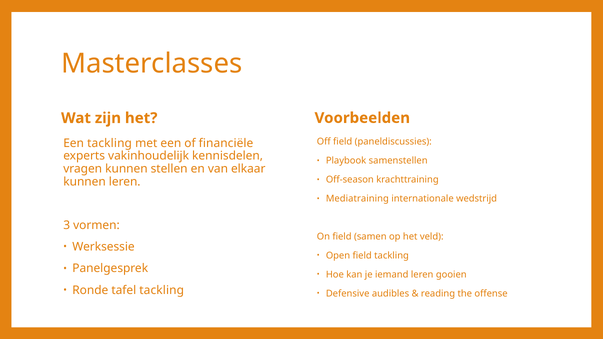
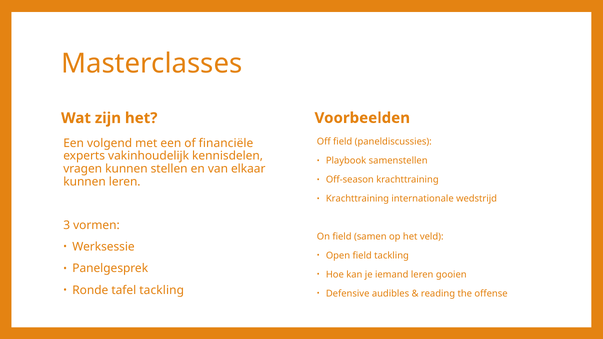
Een tackling: tackling -> volgend (110, 143)
Mediatraining: Mediatraining -> Krachttraining (357, 199)
